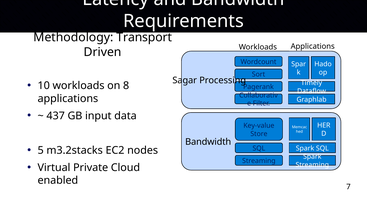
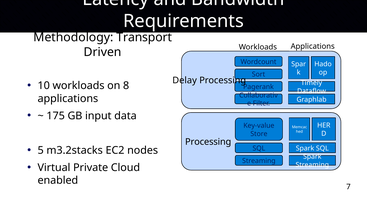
Sagar: Sagar -> Delay (185, 81)
437: 437 -> 175 (56, 116)
Bandwidth: Bandwidth -> Processing (208, 142)
